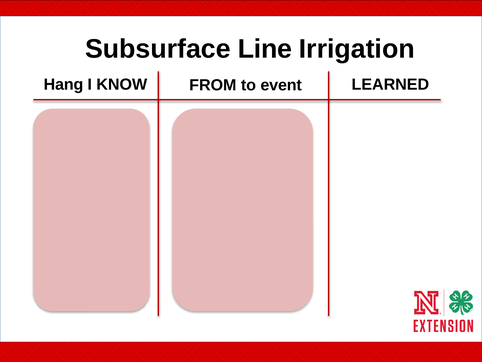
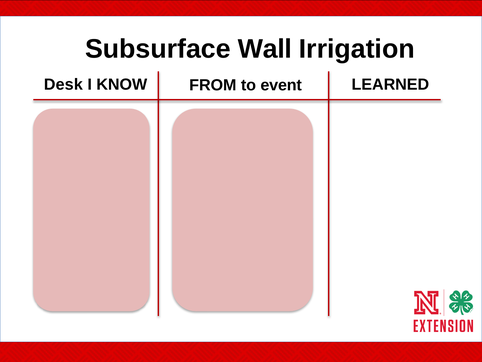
Line: Line -> Wall (265, 49)
Hang: Hang -> Desk (63, 84)
